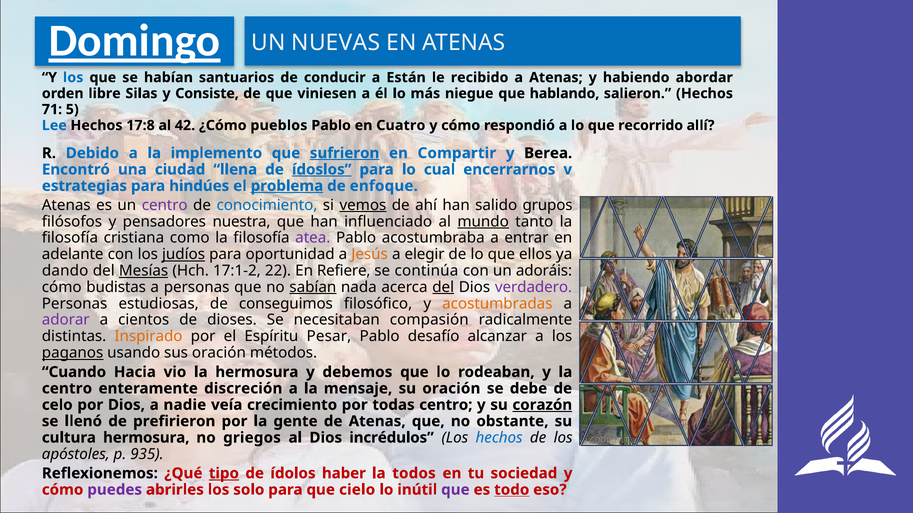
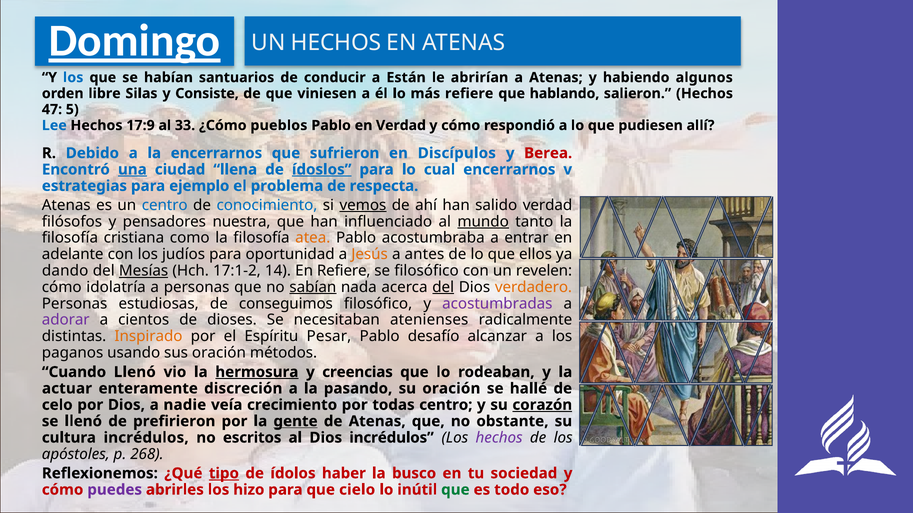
UN NUEVAS: NUEVAS -> HECHOS (336, 43)
recibido: recibido -> abrirían (480, 78)
abordar: abordar -> algunos (704, 78)
más niegue: niegue -> refiere (469, 94)
71: 71 -> 47 (52, 110)
17:8: 17:8 -> 17:9 (141, 126)
42: 42 -> 33 (185, 126)
en Cuatro: Cuatro -> Verdad (401, 126)
recorrido: recorrido -> pudiesen (651, 126)
la implemento: implemento -> encerrarnos (216, 153)
sufrieron underline: present -> none (345, 153)
Compartir: Compartir -> Discípulos (457, 153)
Berea colour: black -> red (548, 153)
una underline: none -> present (132, 170)
hindúes: hindúes -> ejemplo (199, 186)
problema underline: present -> none (287, 186)
enfoque: enfoque -> respecta (384, 186)
centro colour: purple -> blue (165, 205)
salido grupos: grupos -> verdad (548, 205)
atea colour: purple -> orange (313, 238)
judíos underline: present -> none (184, 255)
elegir: elegir -> antes (424, 255)
22: 22 -> 14 (278, 271)
se continúa: continúa -> filosófico (427, 271)
adoráis: adoráis -> revelen (544, 271)
budistas: budistas -> idolatría (116, 287)
verdadero colour: purple -> orange (534, 287)
acostumbradas colour: orange -> purple (497, 304)
compasión: compasión -> atenienses (429, 320)
paganos underline: present -> none (73, 353)
Cuando Hacia: Hacia -> Llenó (135, 372)
hermosura underline: none -> present (257, 372)
debemos: debemos -> creencias (358, 372)
centro: centro -> actuar (67, 389)
mensaje: mensaje -> pasando (358, 389)
debe: debe -> hallé (528, 389)
gente underline: none -> present (296, 422)
cultura hermosura: hermosura -> incrédulos (146, 438)
griegos: griegos -> escritos (252, 438)
hechos colour: blue -> purple (499, 438)
935: 935 -> 268 (147, 455)
todos: todos -> busco (414, 474)
solo: solo -> hizo (249, 490)
que colour: purple -> green (455, 490)
todo underline: present -> none (512, 490)
